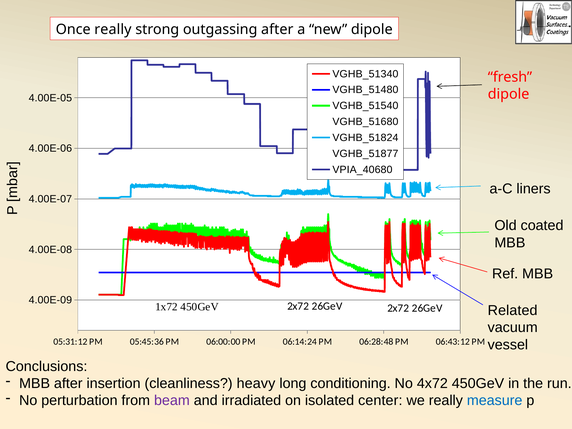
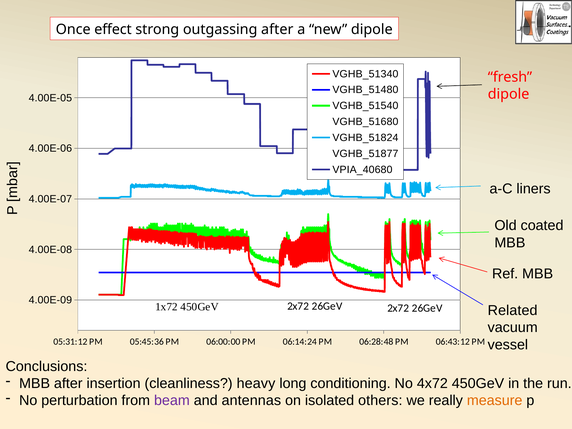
Once really: really -> effect (113, 29)
irradiated: irradiated -> antennas (251, 401)
center: center -> others (380, 401)
measure colour: blue -> orange (495, 401)
